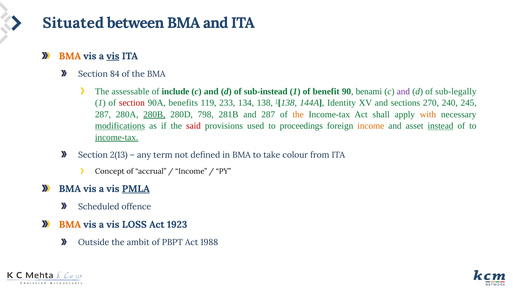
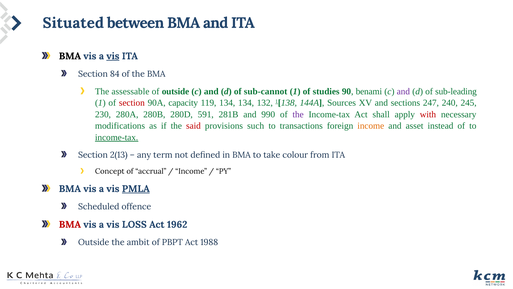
BMA colour: orange -> black (70, 56)
of include: include -> outside (175, 91)
sub-instead: sub-instead -> sub-cannot (266, 91)
benefit: benefit -> studies (326, 91)
sub-legally: sub-legally -> sub-leading (456, 91)
benefits: benefits -> capacity (183, 103)
119 233: 233 -> 134 (227, 103)
138: 138 -> 132 (265, 103)
Identity: Identity -> Sources (342, 103)
270: 270 -> 247 (431, 103)
287: 287 -> 230 (103, 114)
280B underline: present -> none (154, 114)
798: 798 -> 591 (206, 114)
and 287: 287 -> 990 (268, 114)
the colour: orange -> purple (298, 114)
with colour: orange -> red (428, 114)
modifications underline: present -> none (120, 126)
used: used -> such (256, 126)
proceedings: proceedings -> transactions (301, 126)
instead underline: present -> none (440, 126)
BMA colour: orange -> red (70, 224)
1923: 1923 -> 1962 (177, 224)
